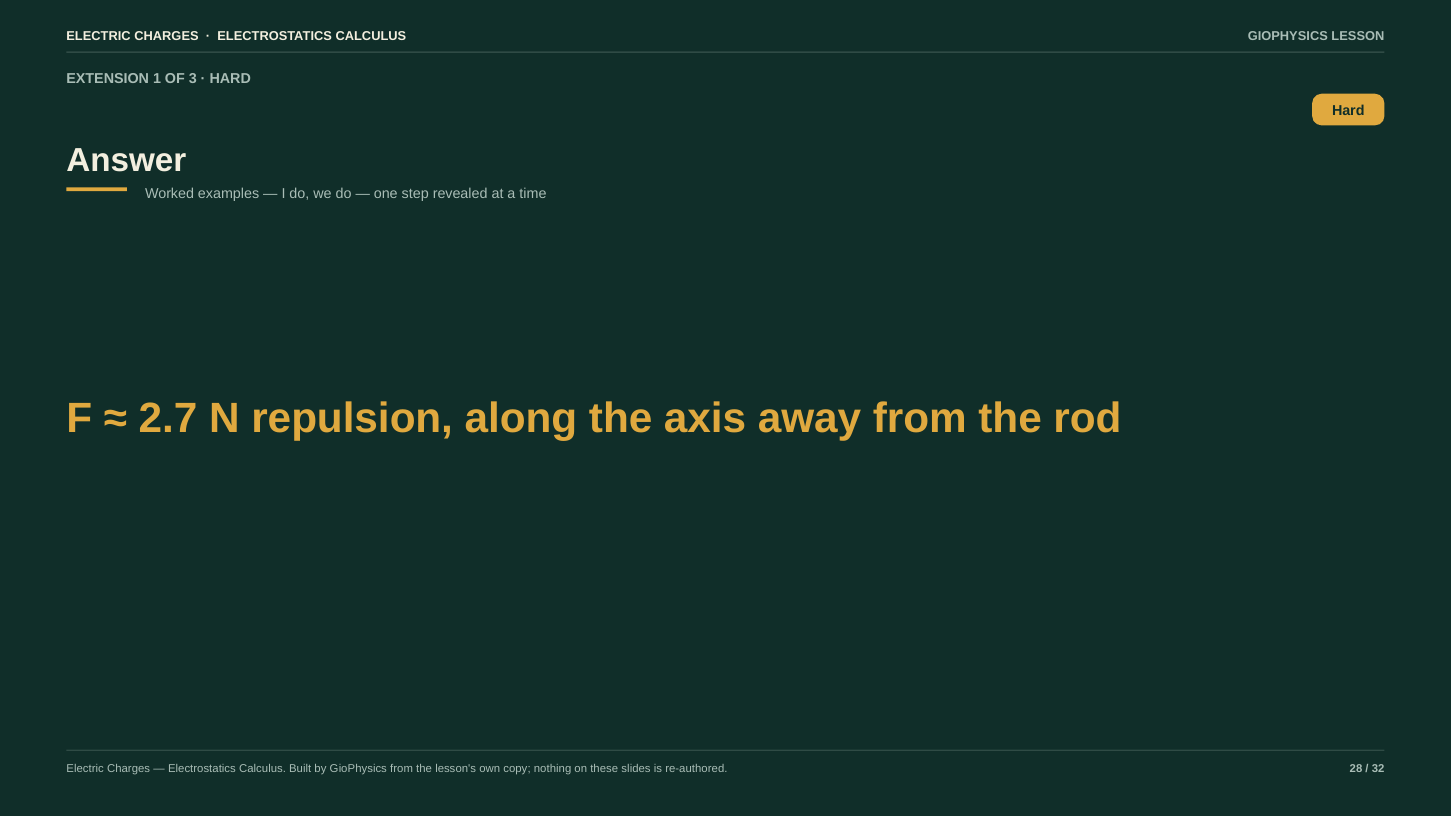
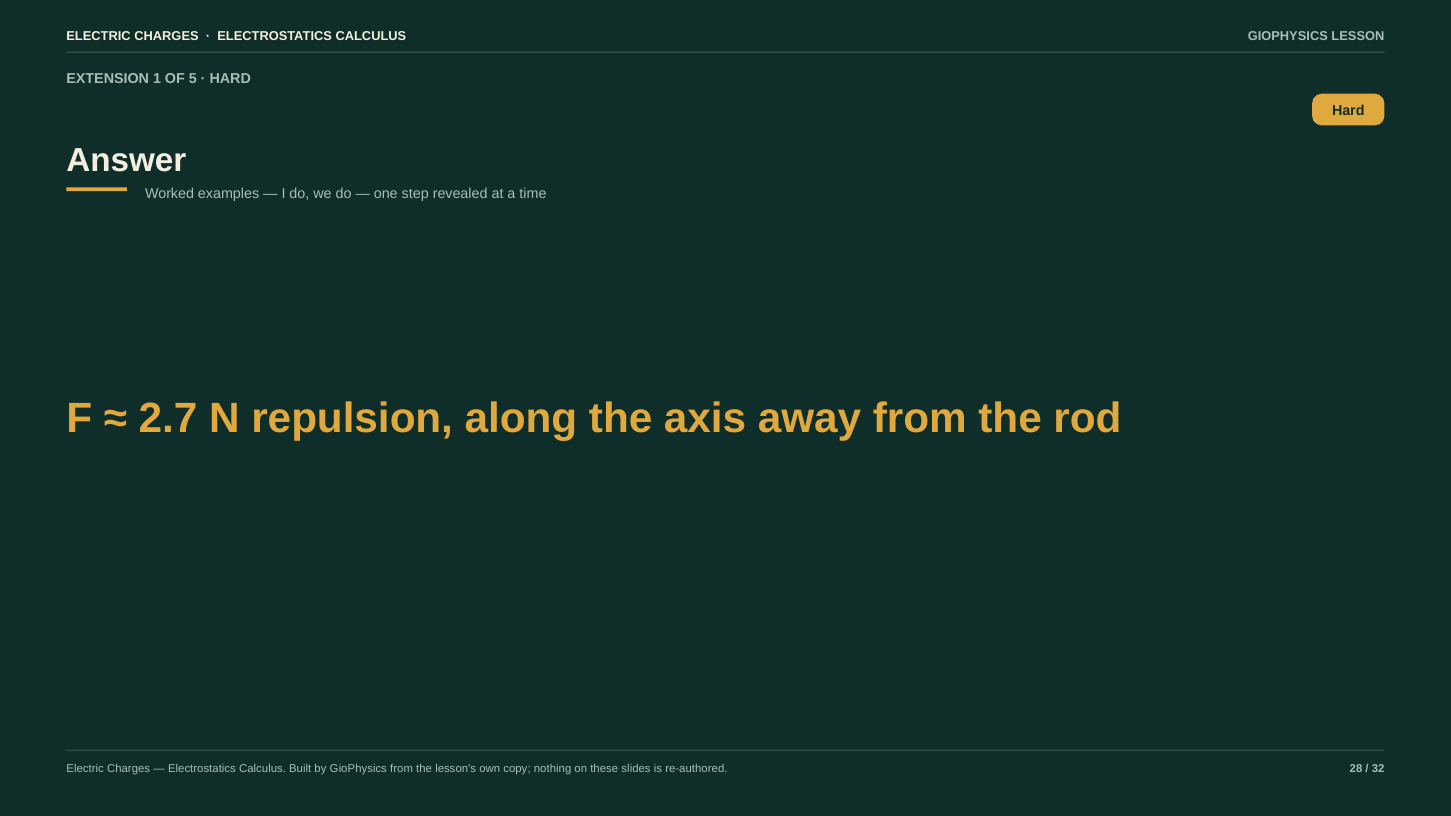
3: 3 -> 5 (193, 79)
